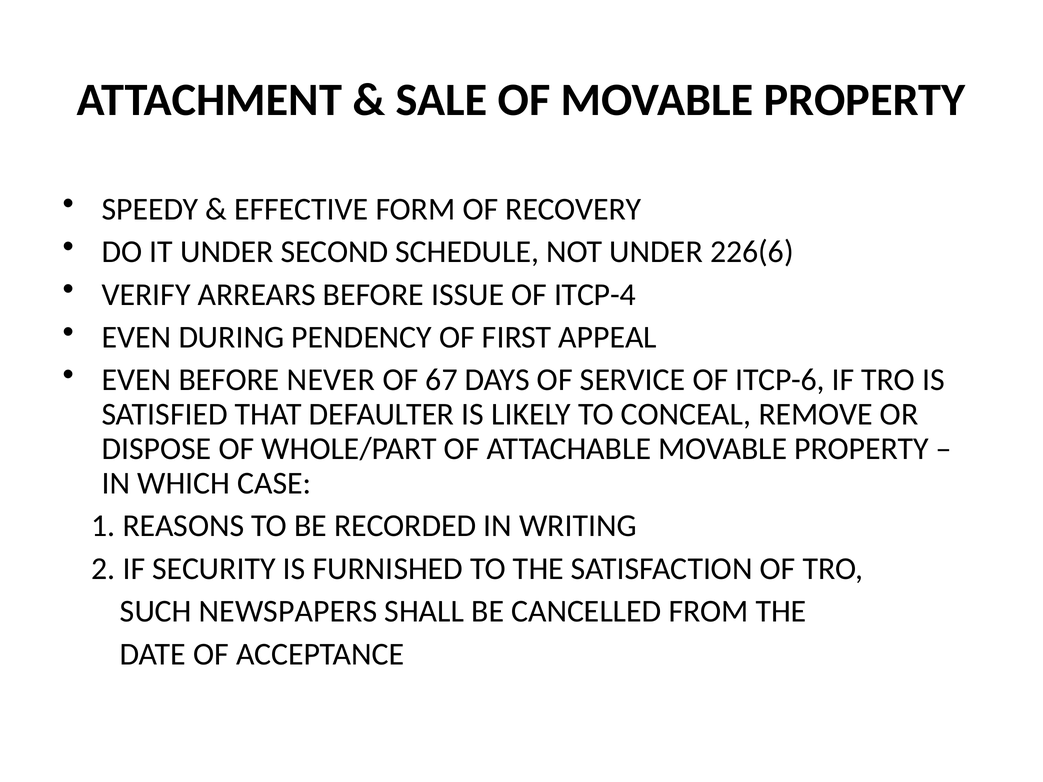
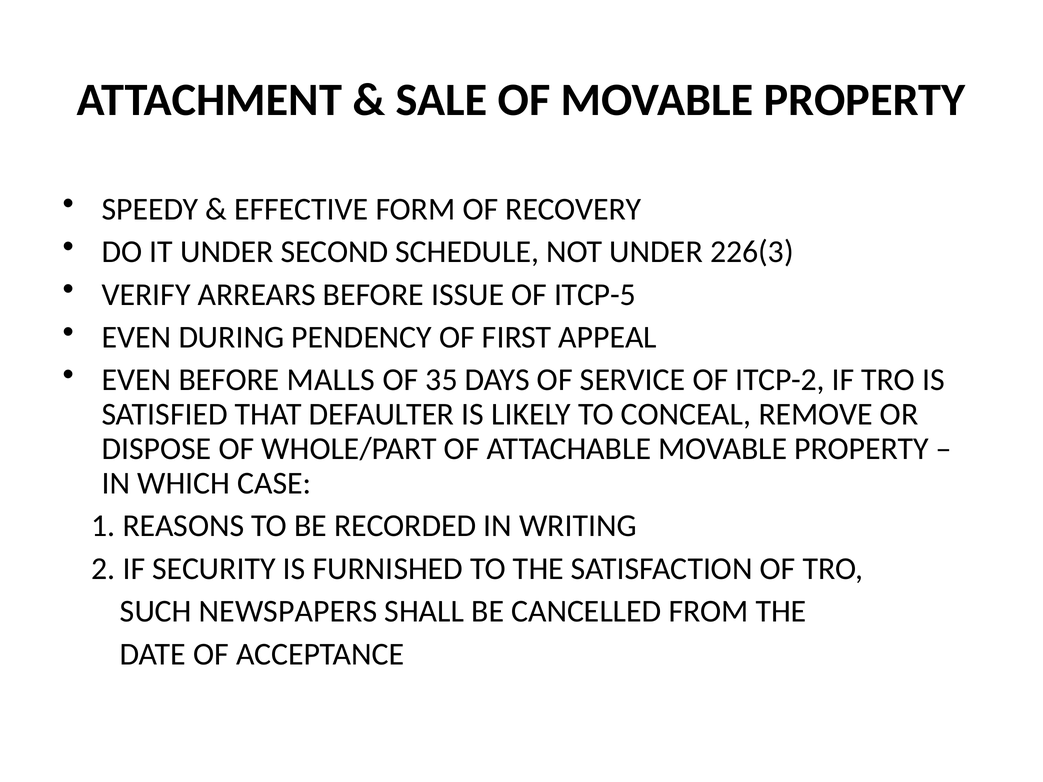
226(6: 226(6 -> 226(3 (752, 252)
ITCP-4: ITCP-4 -> ITCP-5 (595, 295)
NEVER: NEVER -> MALLS (331, 380)
67: 67 -> 35 (442, 380)
ITCP-6: ITCP-6 -> ITCP-2 (780, 380)
